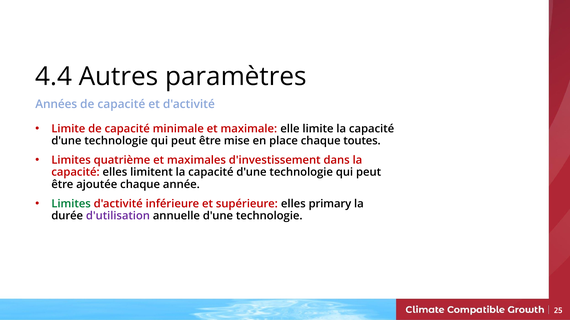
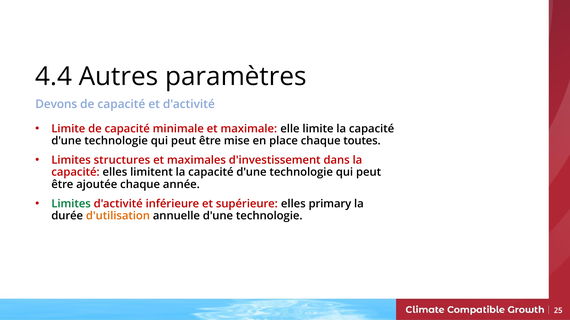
Années: Années -> Devons (56, 104)
quatrième: quatrième -> structures (122, 160)
d'utilisation colour: purple -> orange (118, 216)
